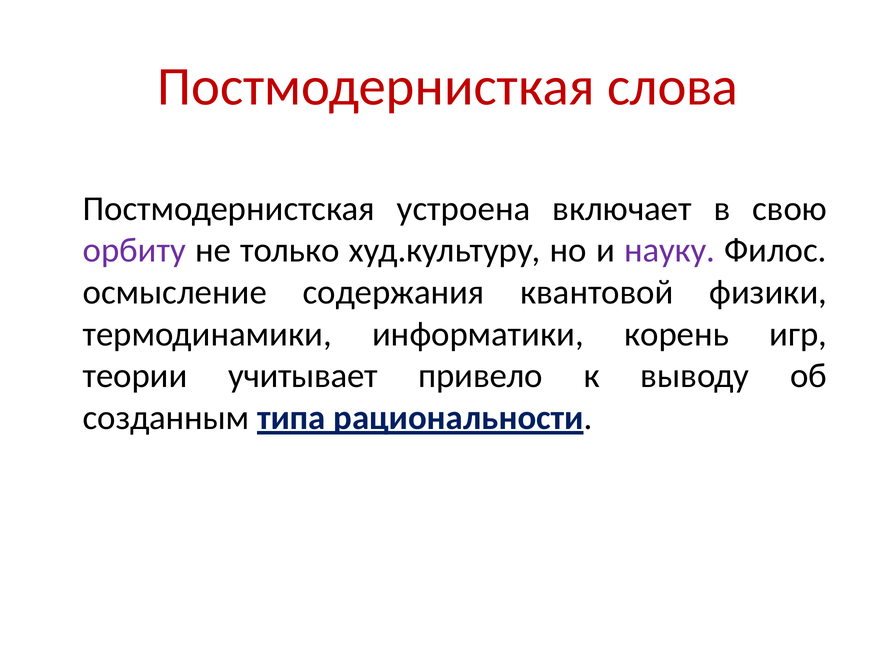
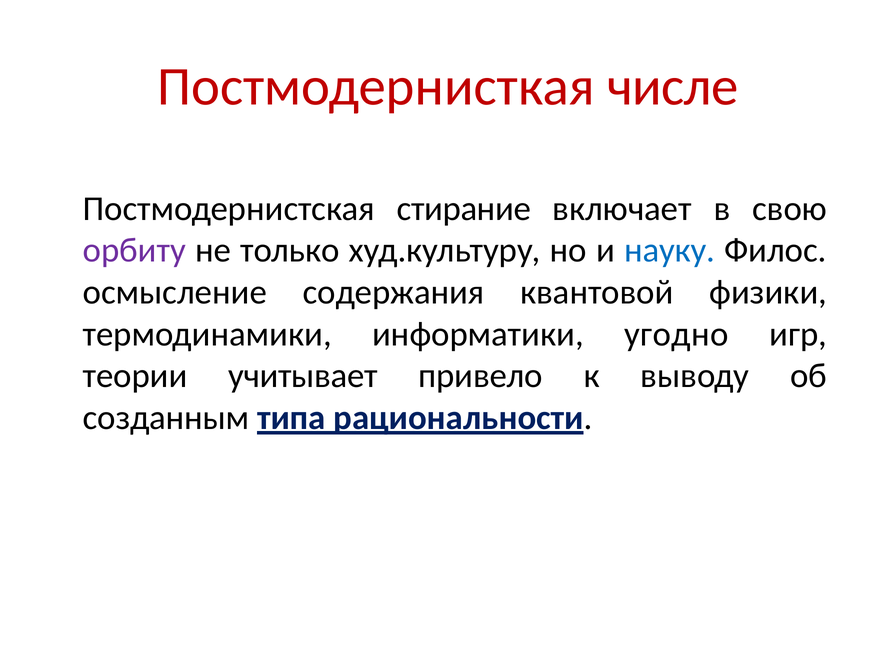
слова: слова -> числе (673, 87)
устроена: устроена -> стирание (464, 209)
науку colour: purple -> blue (670, 250)
корень: корень -> угодно (676, 334)
